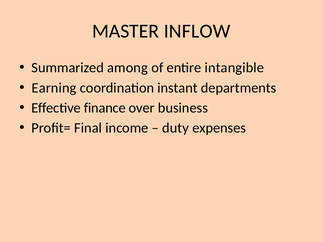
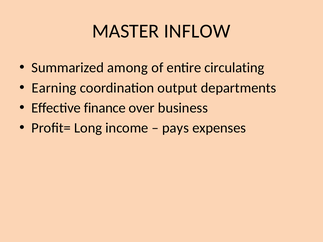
intangible: intangible -> circulating (234, 68)
instant: instant -> output (177, 88)
Final: Final -> Long (88, 128)
duty: duty -> pays (175, 128)
